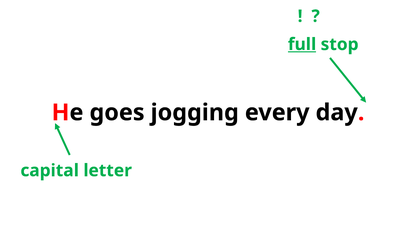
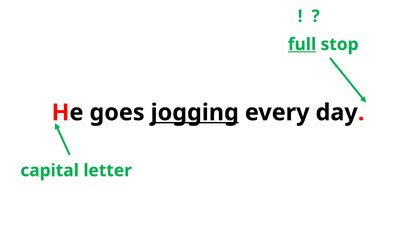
jogging underline: none -> present (195, 113)
